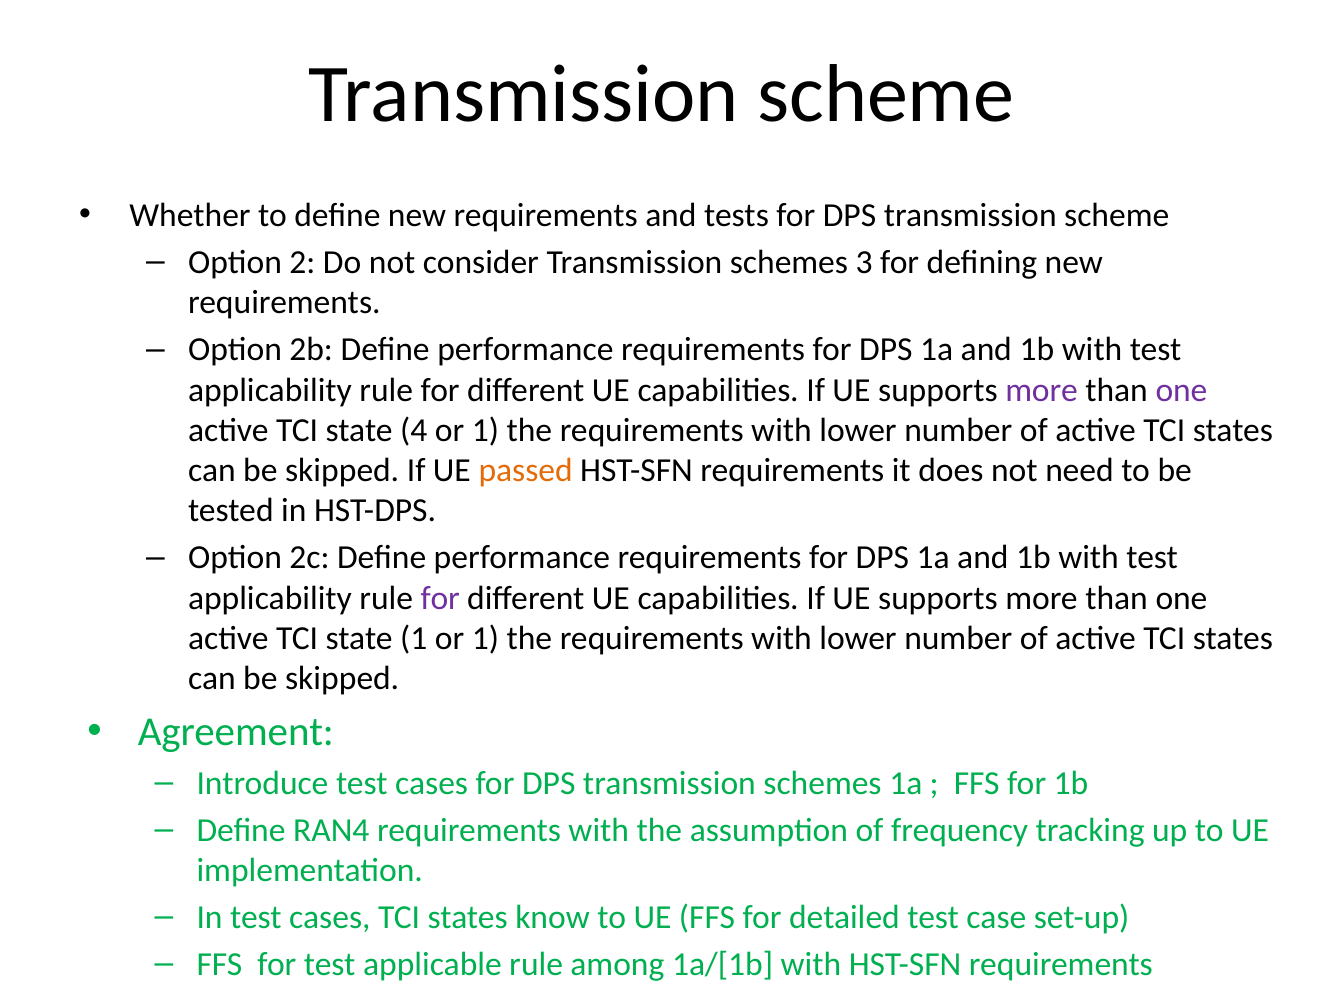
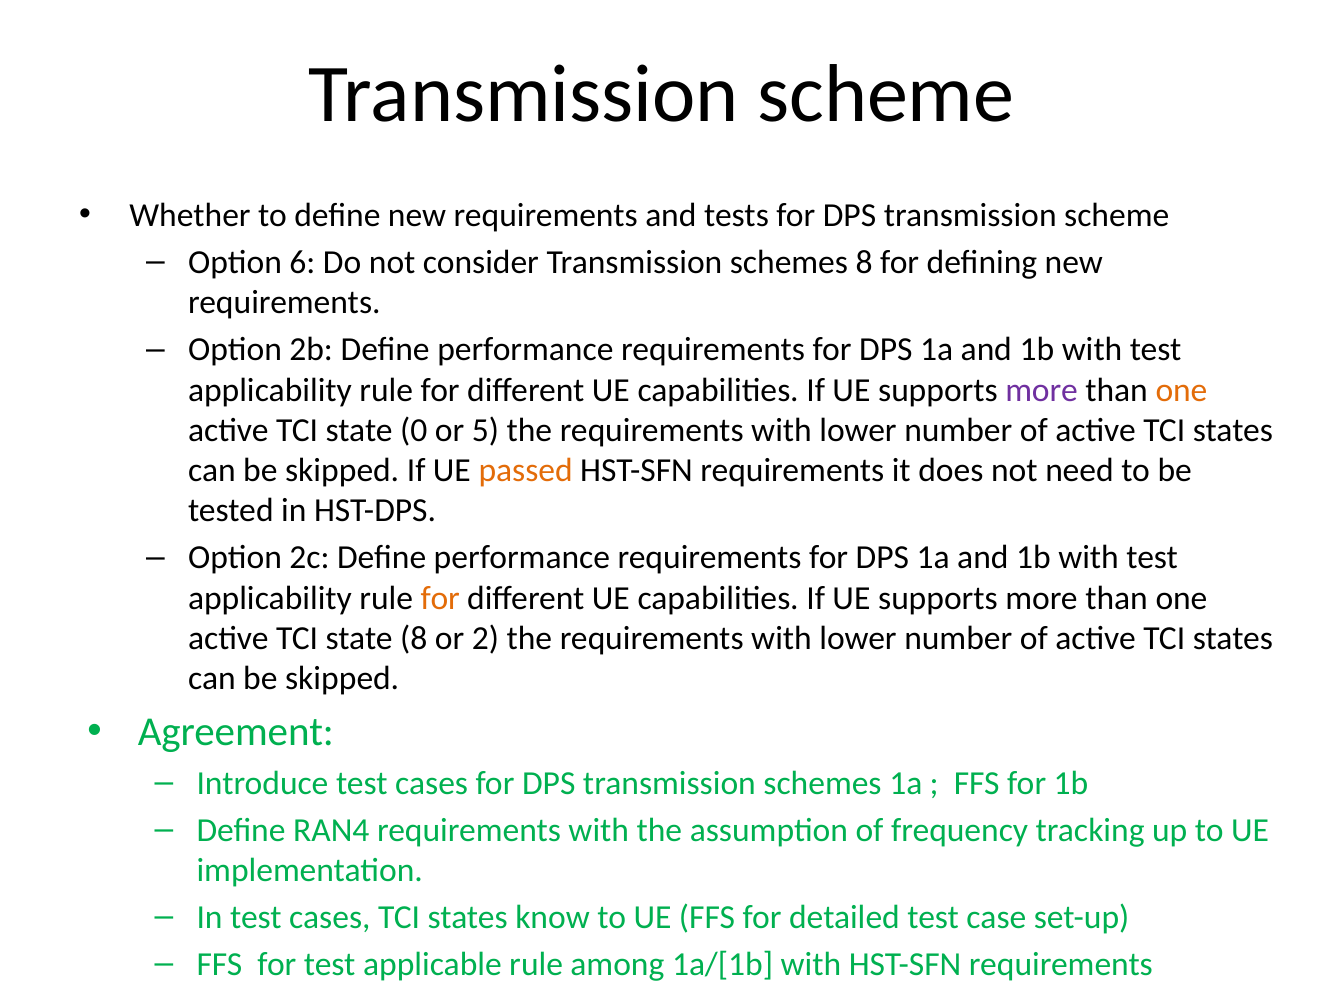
2: 2 -> 6 (302, 263)
schemes 3: 3 -> 8 (864, 263)
one colour: purple -> orange (1181, 390)
4: 4 -> 0 (414, 430)
1: 1 -> 5 (486, 430)
for colour: purple -> orange (440, 598)
state 1: 1 -> 8 (414, 639)
1: 1 -> 2 (486, 639)
